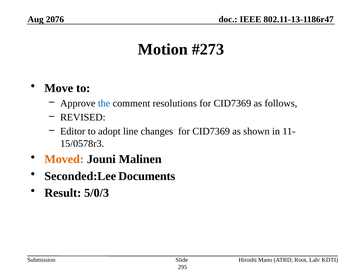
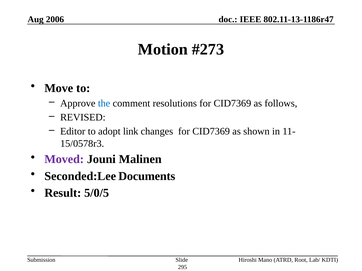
2076: 2076 -> 2006 (55, 19)
line: line -> link (131, 132)
Moved colour: orange -> purple (64, 160)
5/0/3: 5/0/3 -> 5/0/5 (97, 193)
